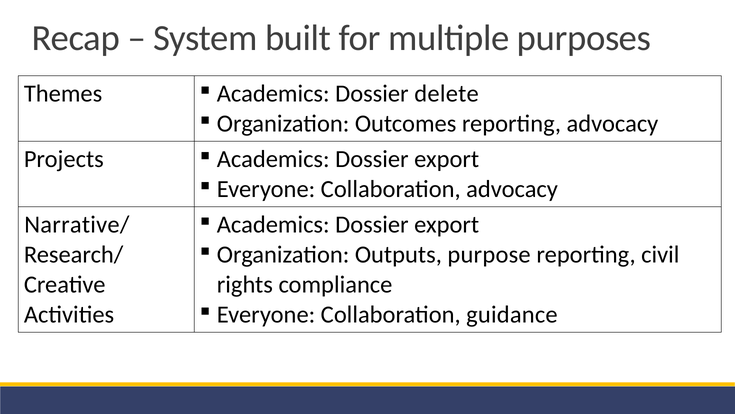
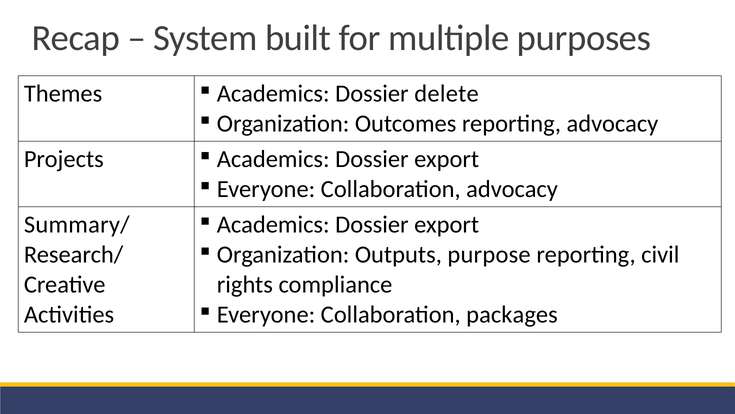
Narrative/: Narrative/ -> Summary/ (77, 225)
guidance: guidance -> packages (512, 314)
